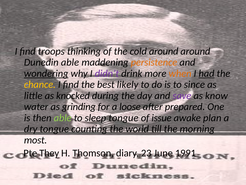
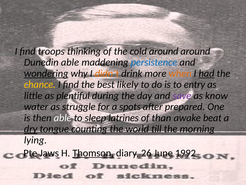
persistence colour: orange -> blue (154, 62)
didn’t colour: purple -> orange (107, 73)
since: since -> entry (194, 84)
knocked: knocked -> plentiful (73, 95)
grinding: grinding -> struggle (79, 106)
loose: loose -> spots (130, 106)
able colour: light green -> white (63, 118)
sleep tongue: tongue -> latrines (124, 118)
issue: issue -> than (161, 118)
plan: plan -> beat (212, 118)
dry underline: none -> present (31, 129)
most: most -> lying (35, 140)
They: They -> Jaws (49, 153)
Thomson underline: none -> present (93, 153)
23: 23 -> 26 (146, 153)
1991: 1991 -> 1992 (186, 153)
